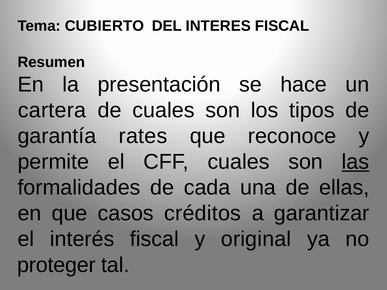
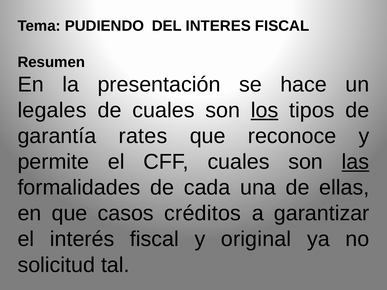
CUBIERTO: CUBIERTO -> PUDIENDO (104, 26)
cartera: cartera -> legales (52, 110)
los underline: none -> present (265, 110)
proteger: proteger -> solicitud (56, 265)
